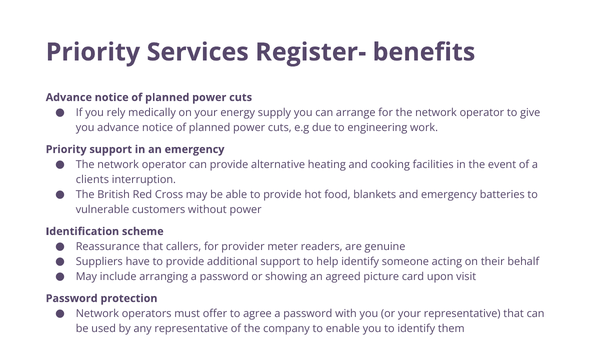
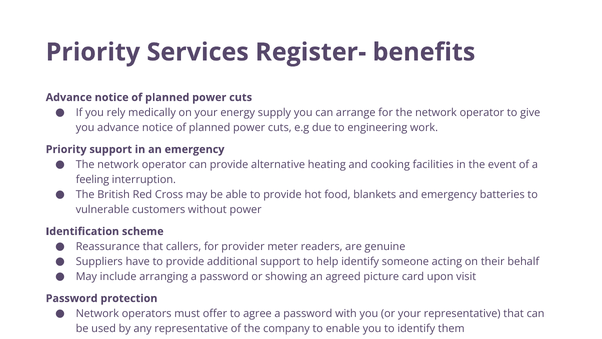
clients: clients -> feeling (93, 179)
